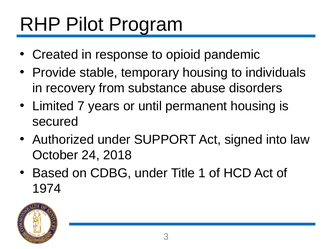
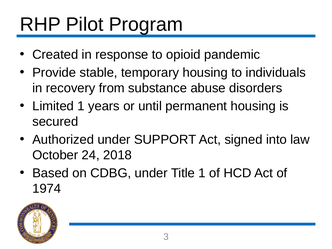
Limited 7: 7 -> 1 (81, 106)
